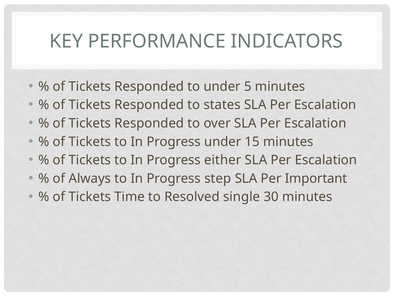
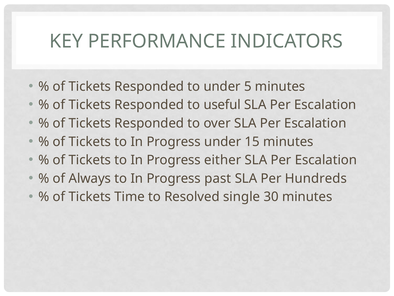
states: states -> useful (222, 105)
step: step -> past (218, 178)
Important: Important -> Hundreds (316, 178)
